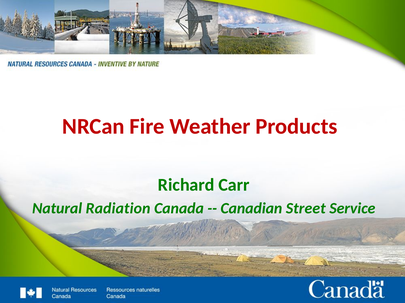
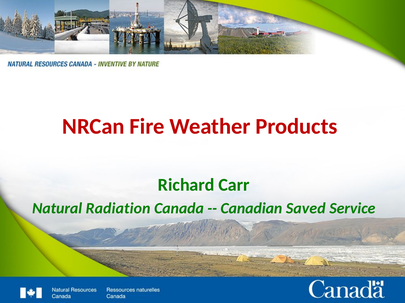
Street: Street -> Saved (306, 209)
